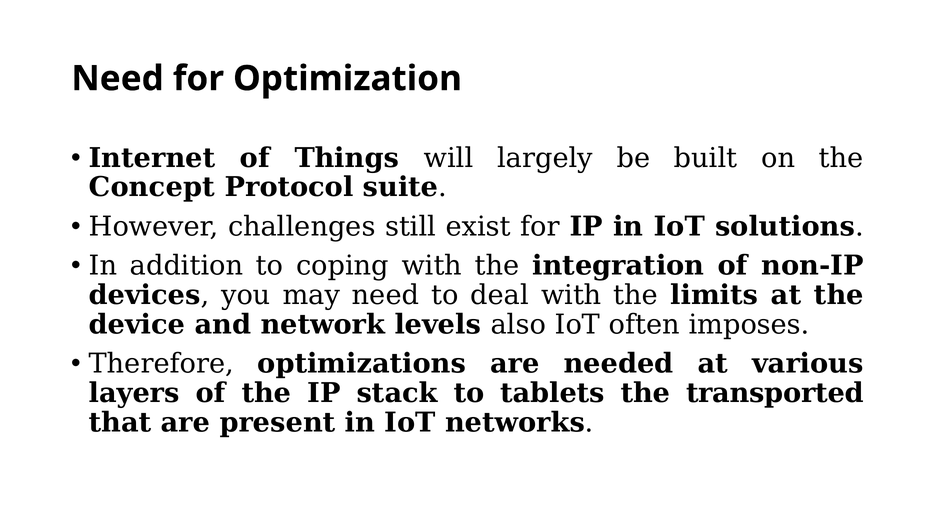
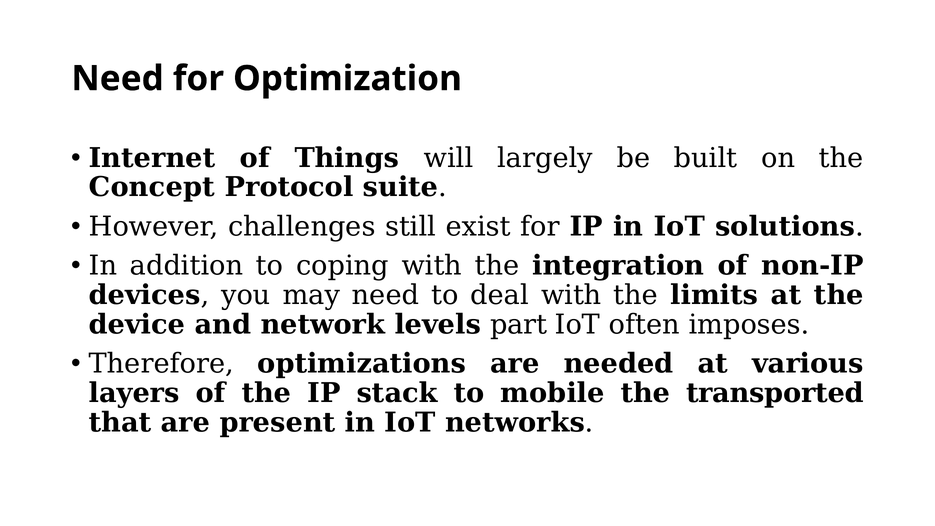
also: also -> part (519, 325)
tablets: tablets -> mobile (552, 393)
